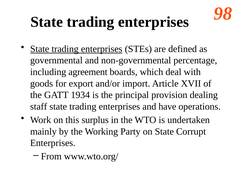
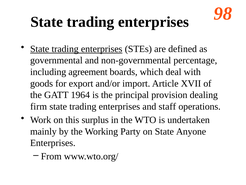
1934: 1934 -> 1964 (80, 95)
staff: staff -> firm (39, 106)
have: have -> staff (167, 106)
Corrupt: Corrupt -> Anyone (191, 131)
